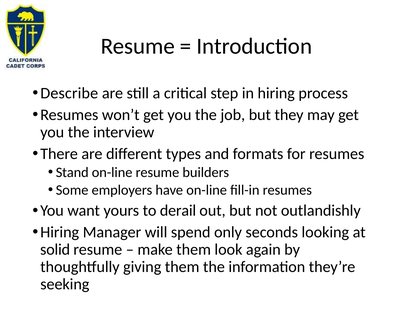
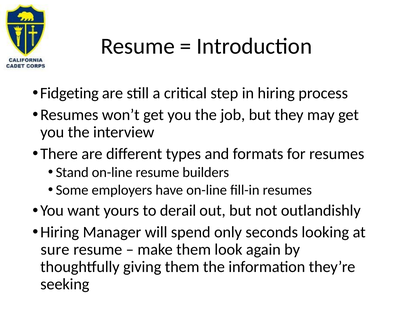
Describe: Describe -> Fidgeting (69, 93)
solid: solid -> sure (55, 249)
